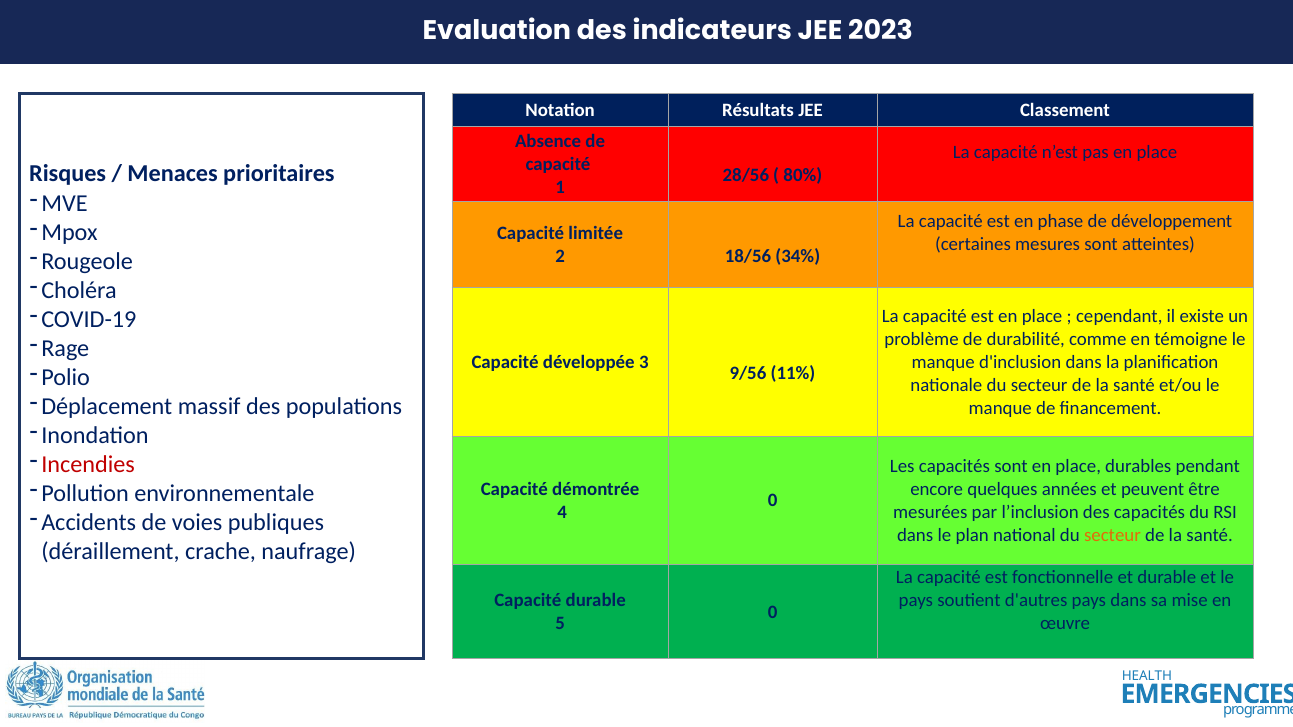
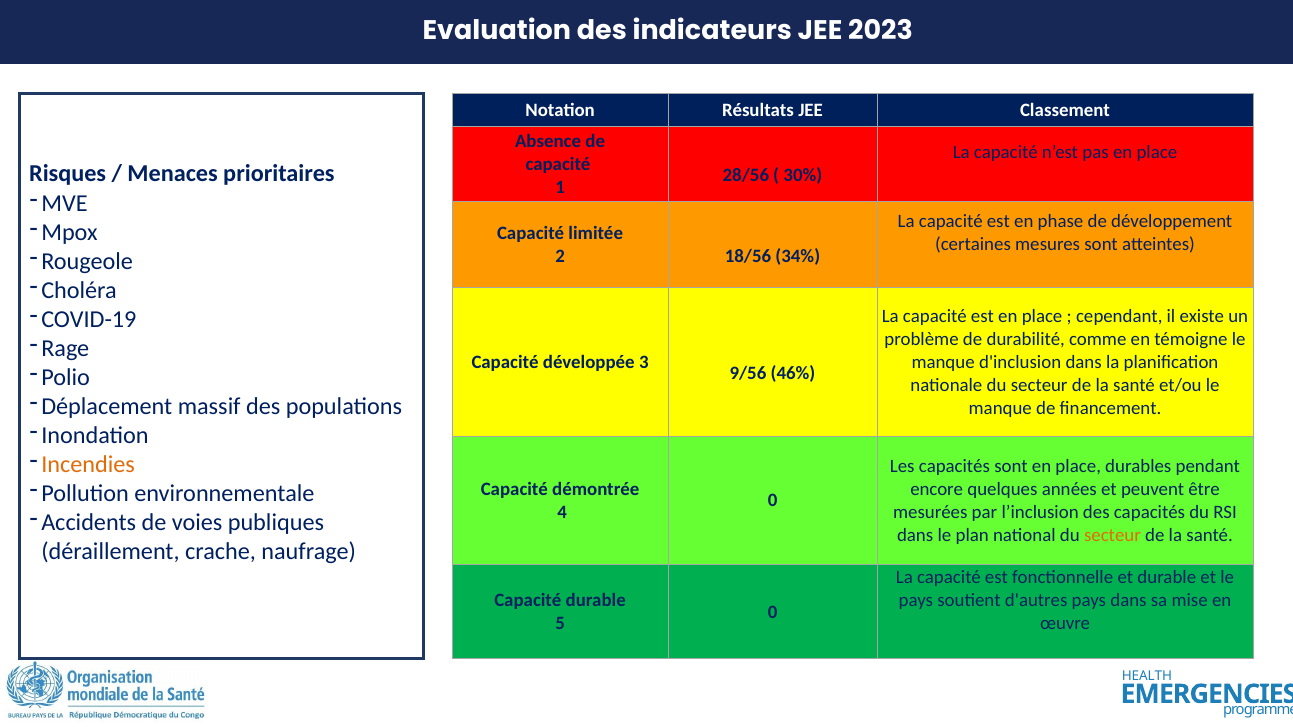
80%: 80% -> 30% (803, 176)
11%: 11% -> 46% (793, 374)
Incendies colour: red -> orange (88, 465)
